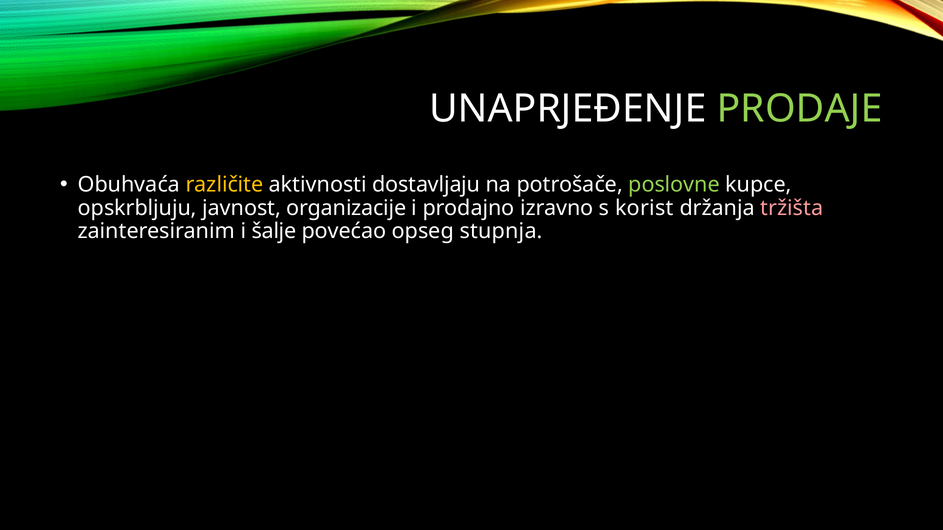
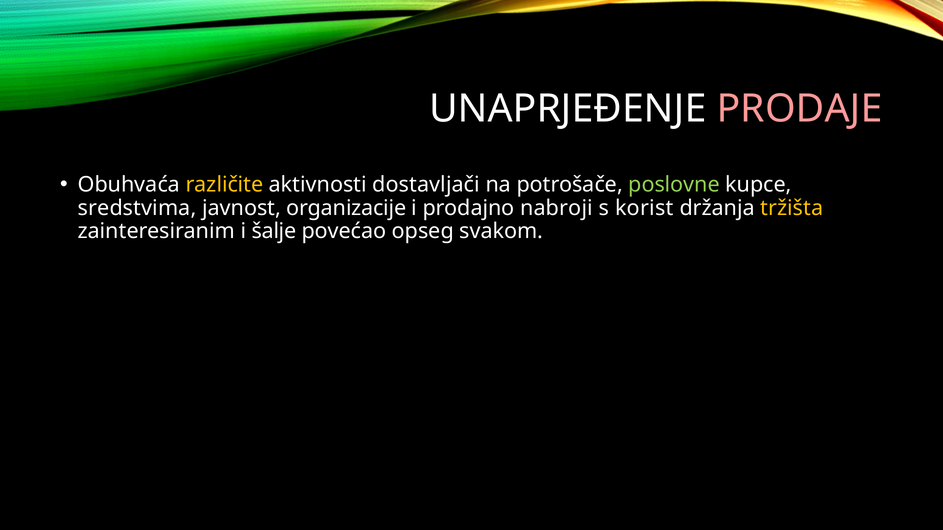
PRODAJE colour: light green -> pink (800, 109)
dostavljaju: dostavljaju -> dostavljači (426, 185)
opskrbljuju: opskrbljuju -> sredstvima (137, 208)
izravno: izravno -> nabroji (557, 208)
tržišta colour: pink -> yellow (792, 208)
stupnja: stupnja -> svakom (501, 231)
